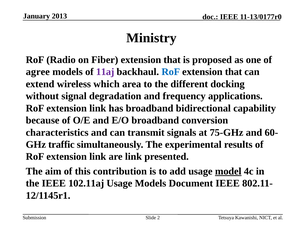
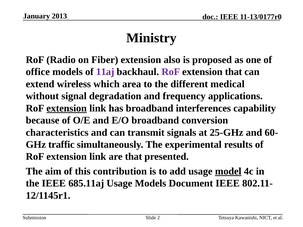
Fiber extension that: that -> also (172, 60)
agree: agree -> office (38, 72)
RoF colour: blue -> purple (171, 72)
docking: docking -> medical (228, 84)
extension underline: none -> present (67, 108)
bidirectional: bidirectional -> interferences (203, 108)
75-GHz: 75-GHz -> 25-GHz (227, 133)
are link: link -> that (134, 157)
102.11aj: 102.11aj -> 685.11aj (86, 184)
